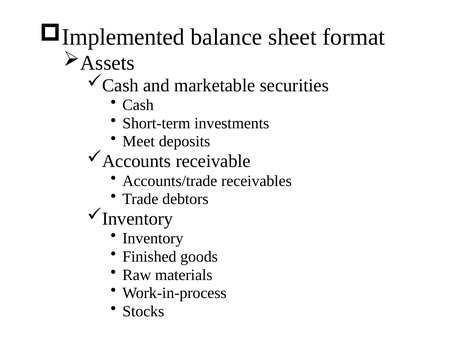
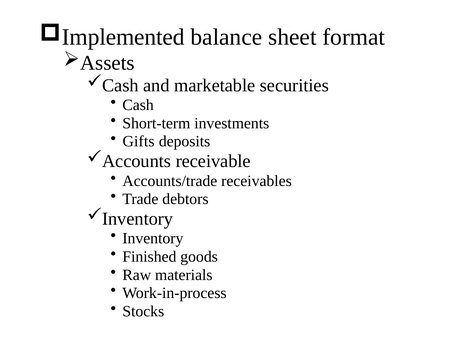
Meet: Meet -> Gifts (139, 141)
